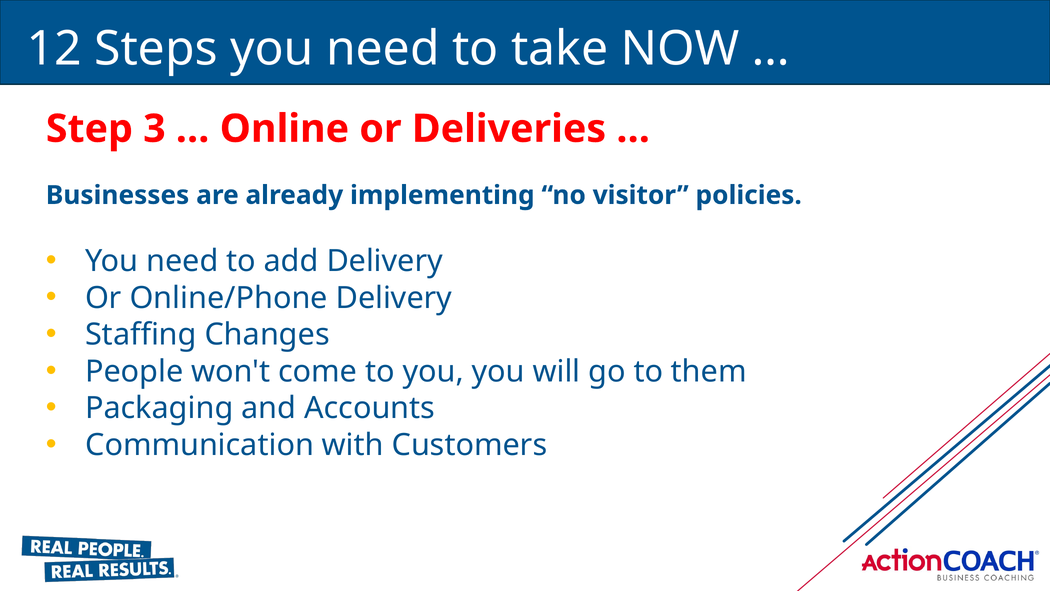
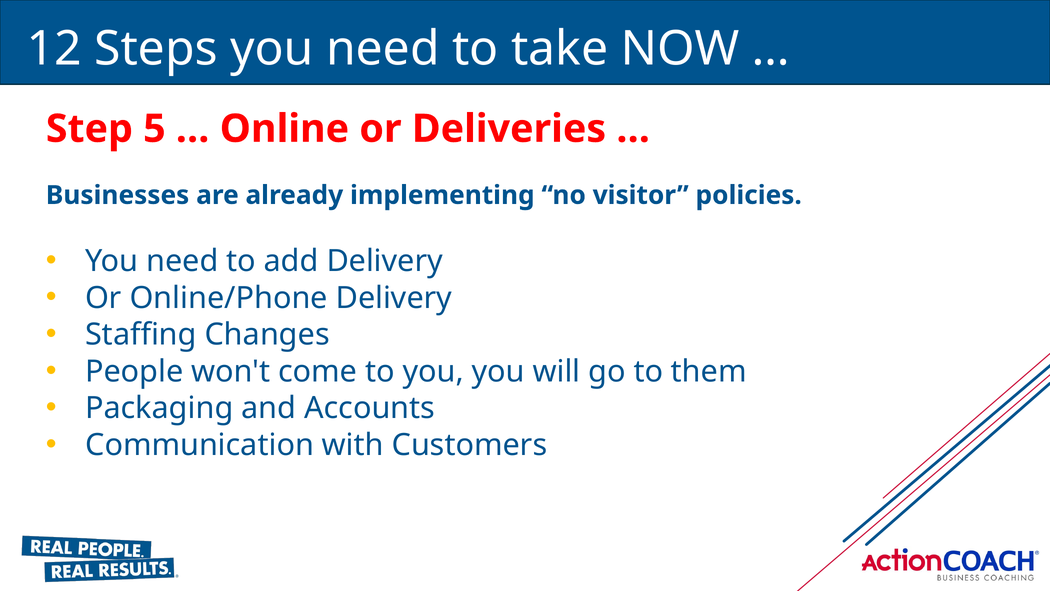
3: 3 -> 5 (154, 129)
